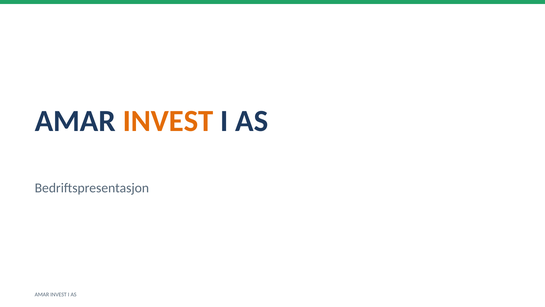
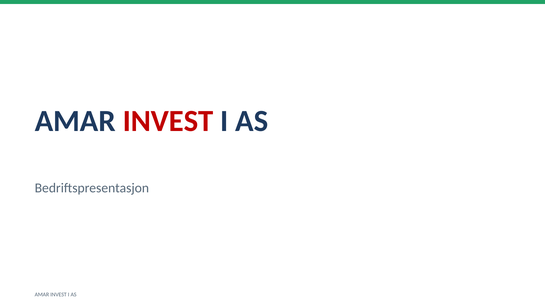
INVEST colour: orange -> red (168, 121)
